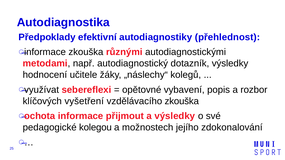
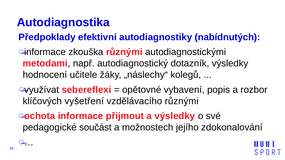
přehlednost: přehlednost -> nabídnutých (228, 37)
vzdělávacího zkouška: zkouška -> různými (182, 101)
kolegou: kolegou -> součást (95, 128)
